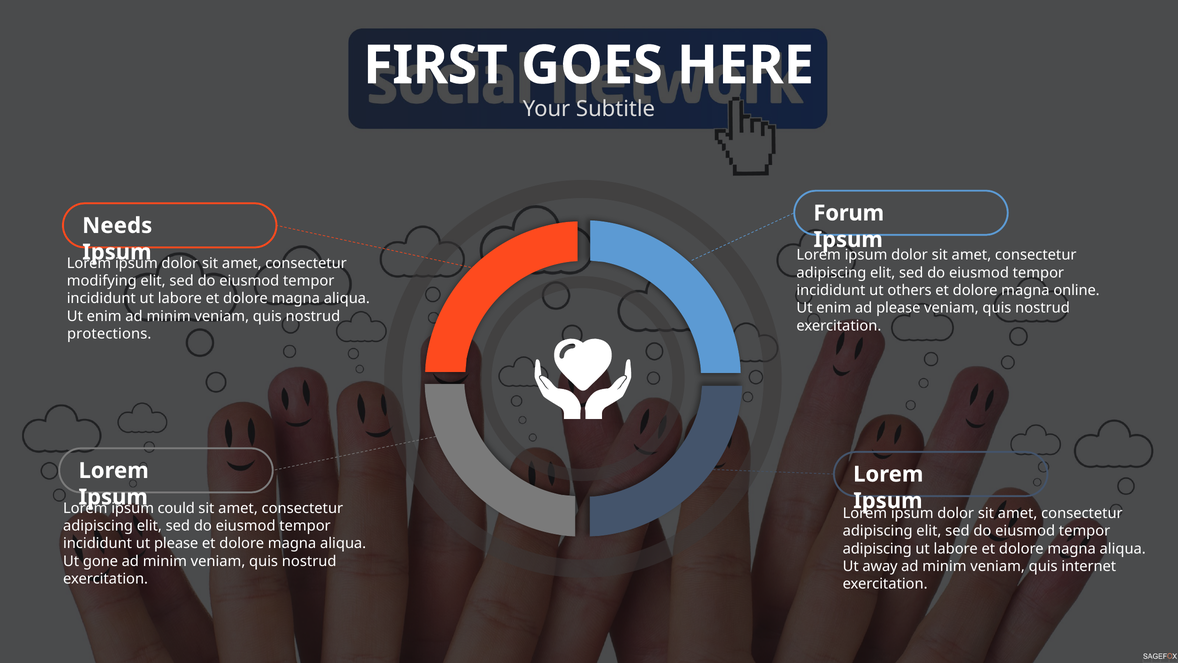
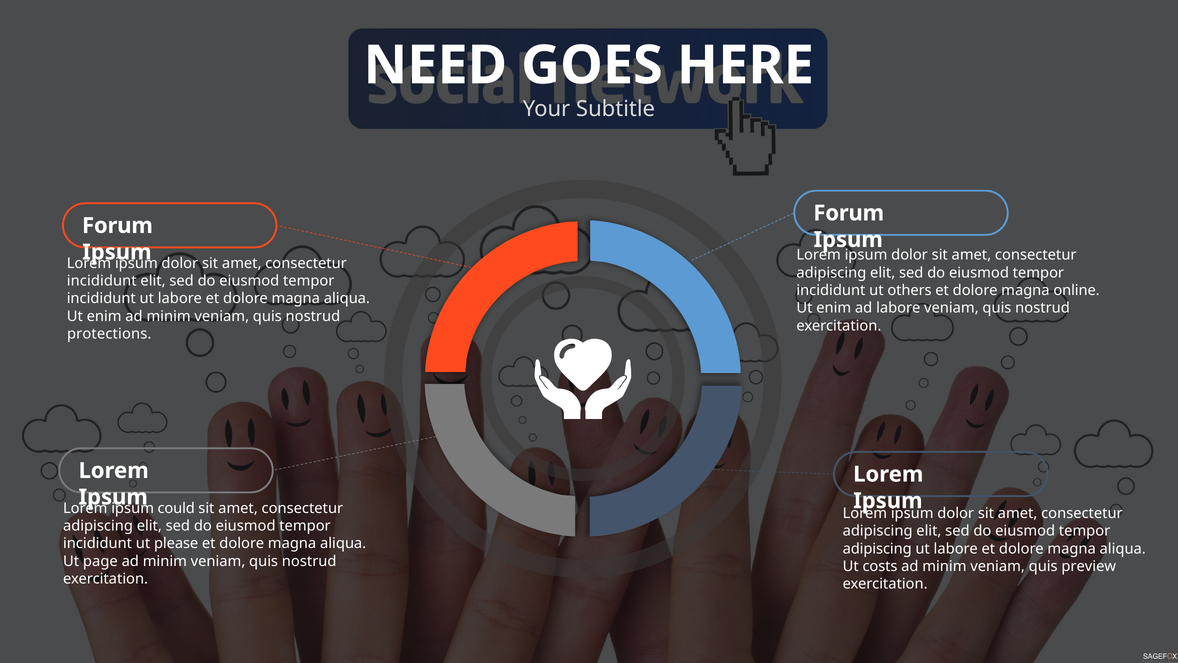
FIRST: FIRST -> NEED (435, 65)
Needs: Needs -> Forum (117, 226)
modifying: modifying -> incididunt (102, 281)
ad please: please -> labore (898, 308)
gone: gone -> page (100, 561)
away: away -> costs (880, 566)
internet: internet -> preview (1089, 566)
